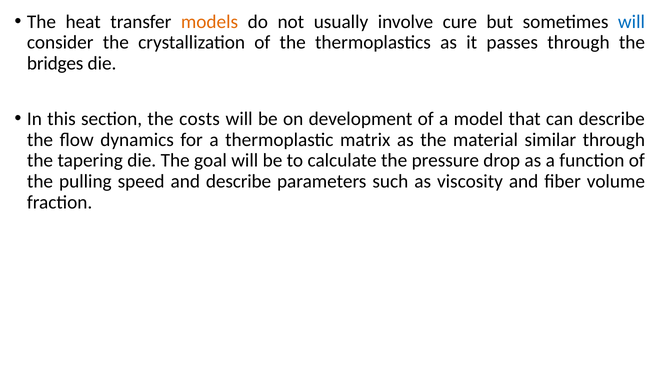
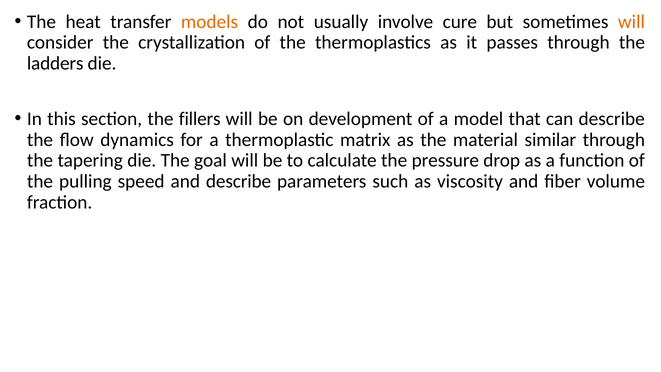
will colour: blue -> orange (631, 22)
bridges: bridges -> ladders (55, 63)
costs: costs -> fillers (200, 119)
